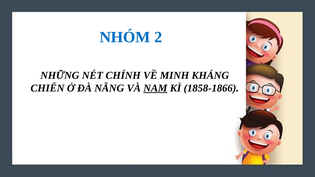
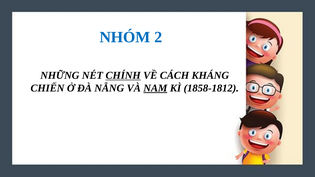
CHÍNH underline: none -> present (123, 76)
MINH: MINH -> CÁCH (174, 76)
1858-1866: 1858-1866 -> 1858-1812 (211, 88)
